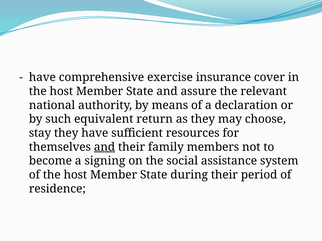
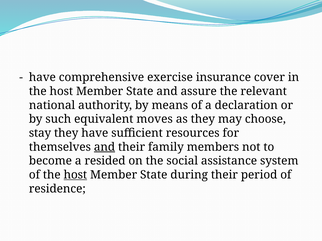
return: return -> moves (155, 119)
signing: signing -> resided (105, 161)
host underline: none -> present (75, 175)
